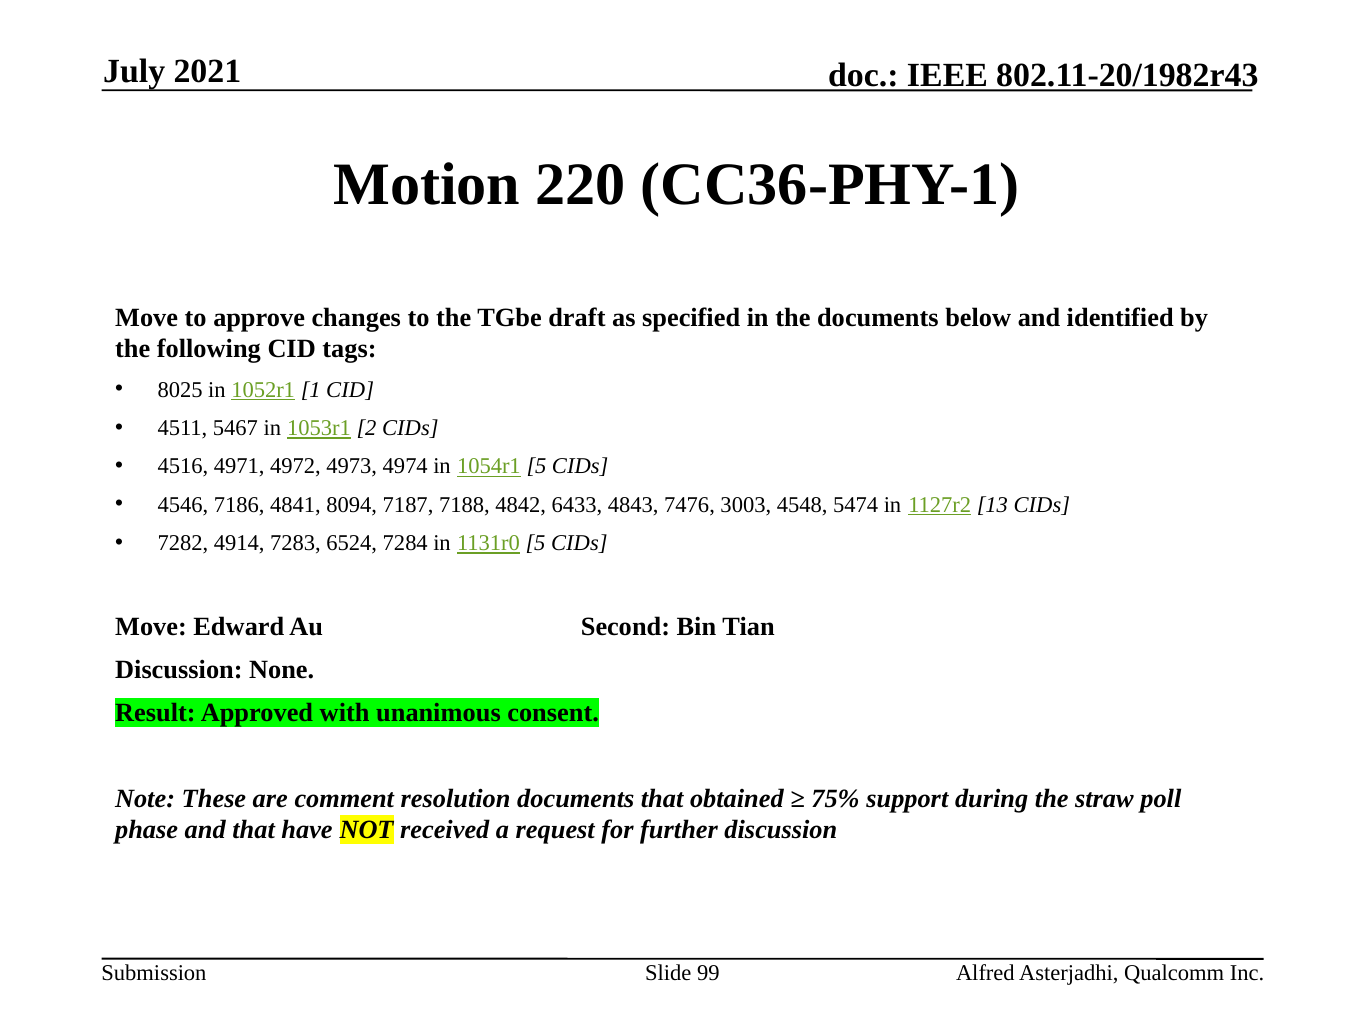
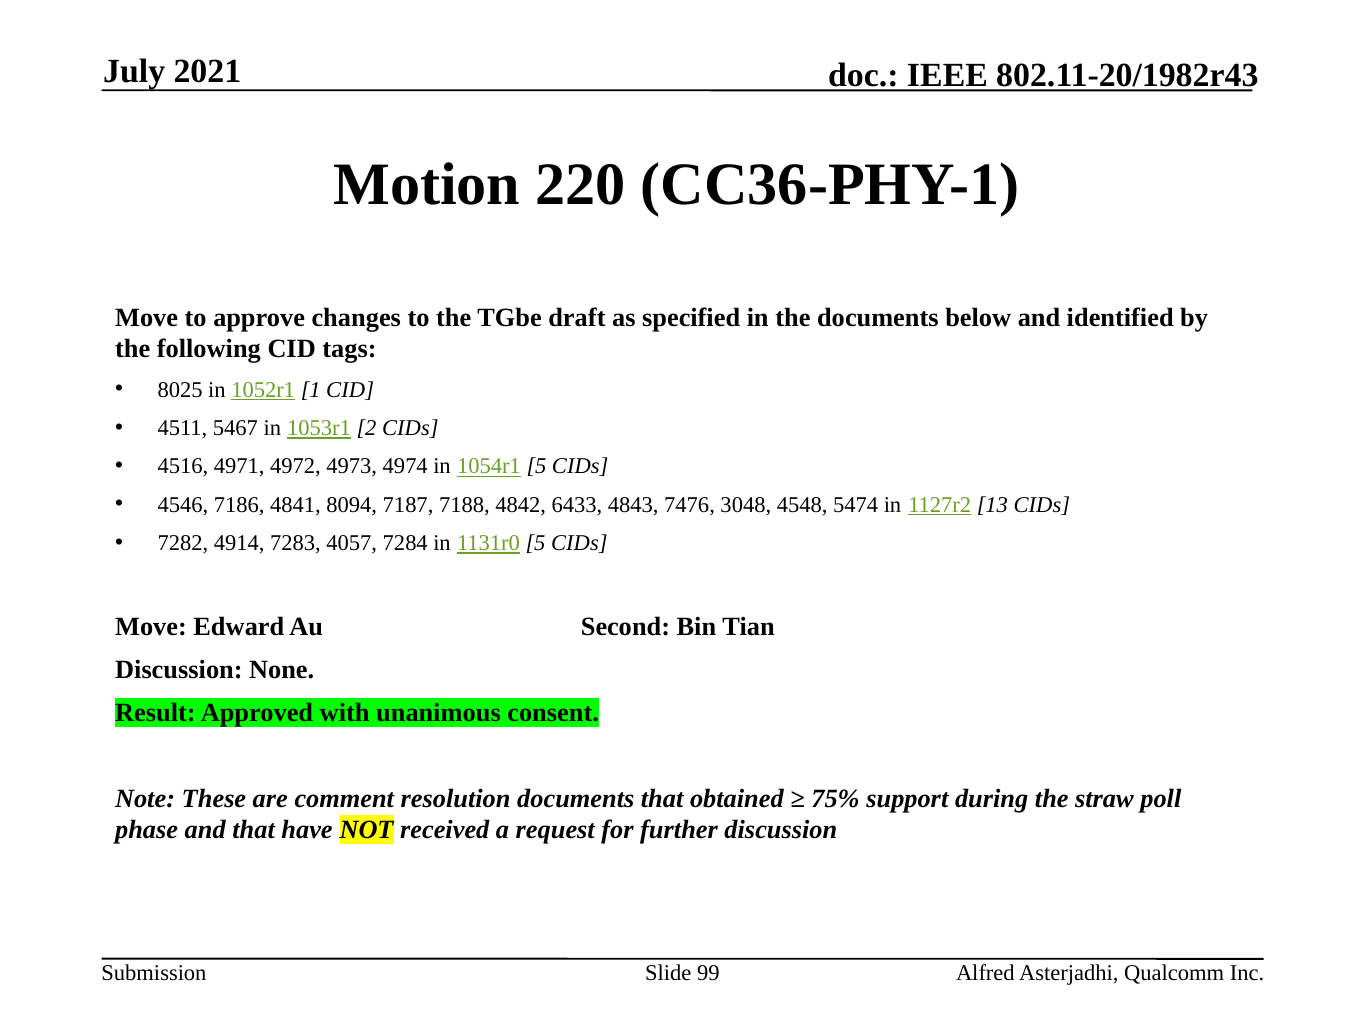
3003: 3003 -> 3048 (746, 505)
6524: 6524 -> 4057 (352, 543)
